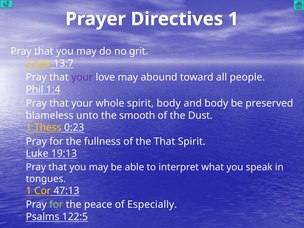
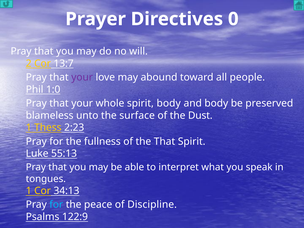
Directives 1: 1 -> 0 (233, 19)
grit: grit -> will (139, 51)
1:4: 1:4 -> 1:0 (53, 89)
smooth: smooth -> surface (137, 115)
0:23: 0:23 -> 2:23 (74, 128)
19:13: 19:13 -> 55:13 (64, 154)
47:13: 47:13 -> 34:13 (66, 191)
for colour: light green -> light blue (56, 205)
Especially: Especially -> Discipline (152, 205)
122:5: 122:5 -> 122:9 (75, 217)
